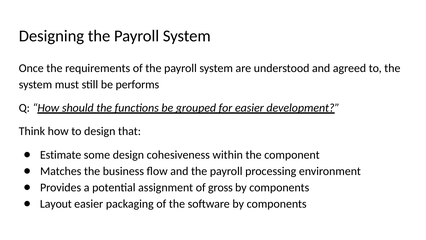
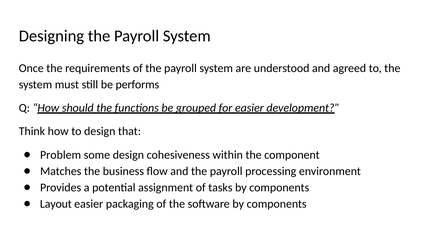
Estimate: Estimate -> Problem (61, 155)
gross: gross -> tasks (220, 187)
